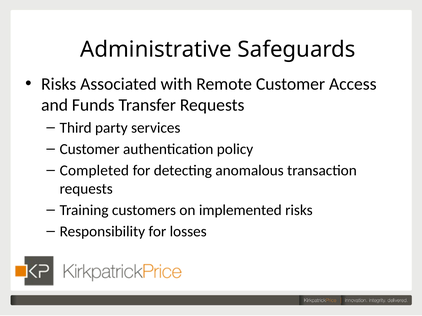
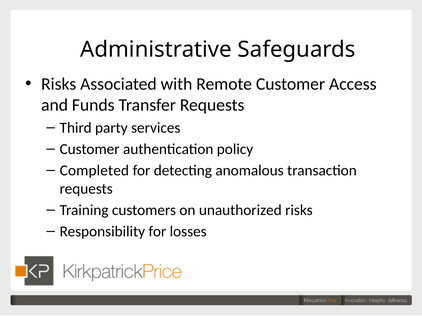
implemented: implemented -> unauthorized (240, 210)
